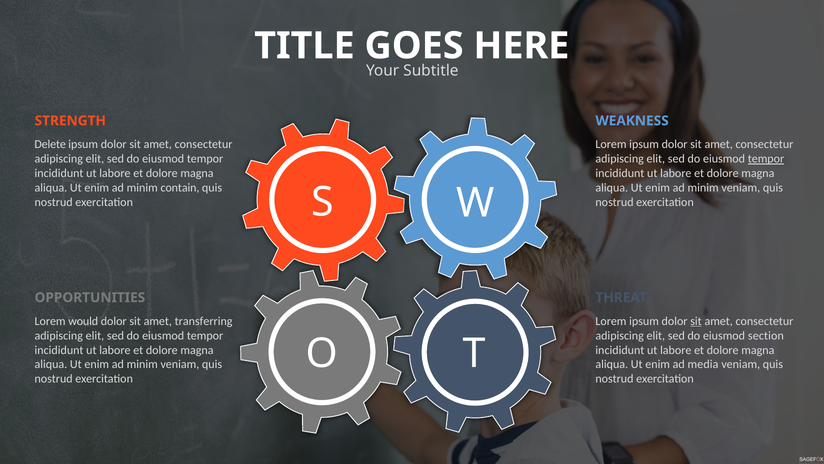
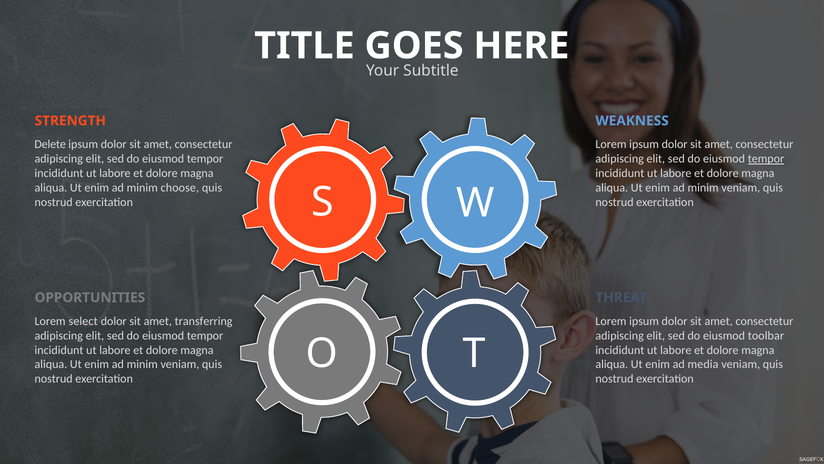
contain: contain -> choose (180, 187)
would: would -> select (83, 321)
sit underline: present -> none (696, 321)
section: section -> toolbar (766, 335)
